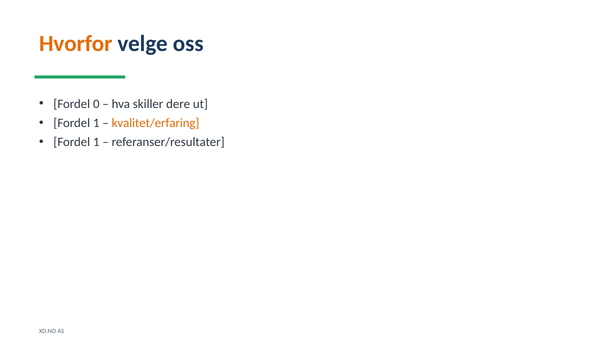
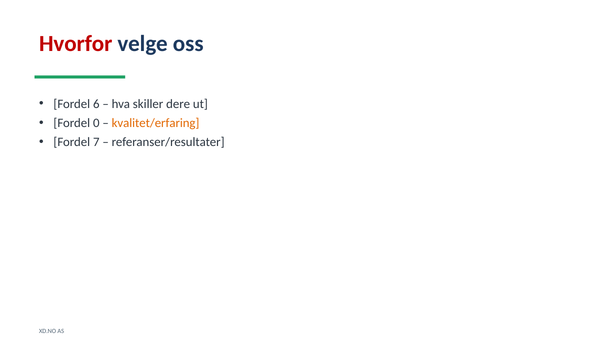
Hvorfor colour: orange -> red (76, 44)
0: 0 -> 6 (96, 104)
1: 1 -> 0 (96, 123)
1: 1 -> 7 (96, 142)
